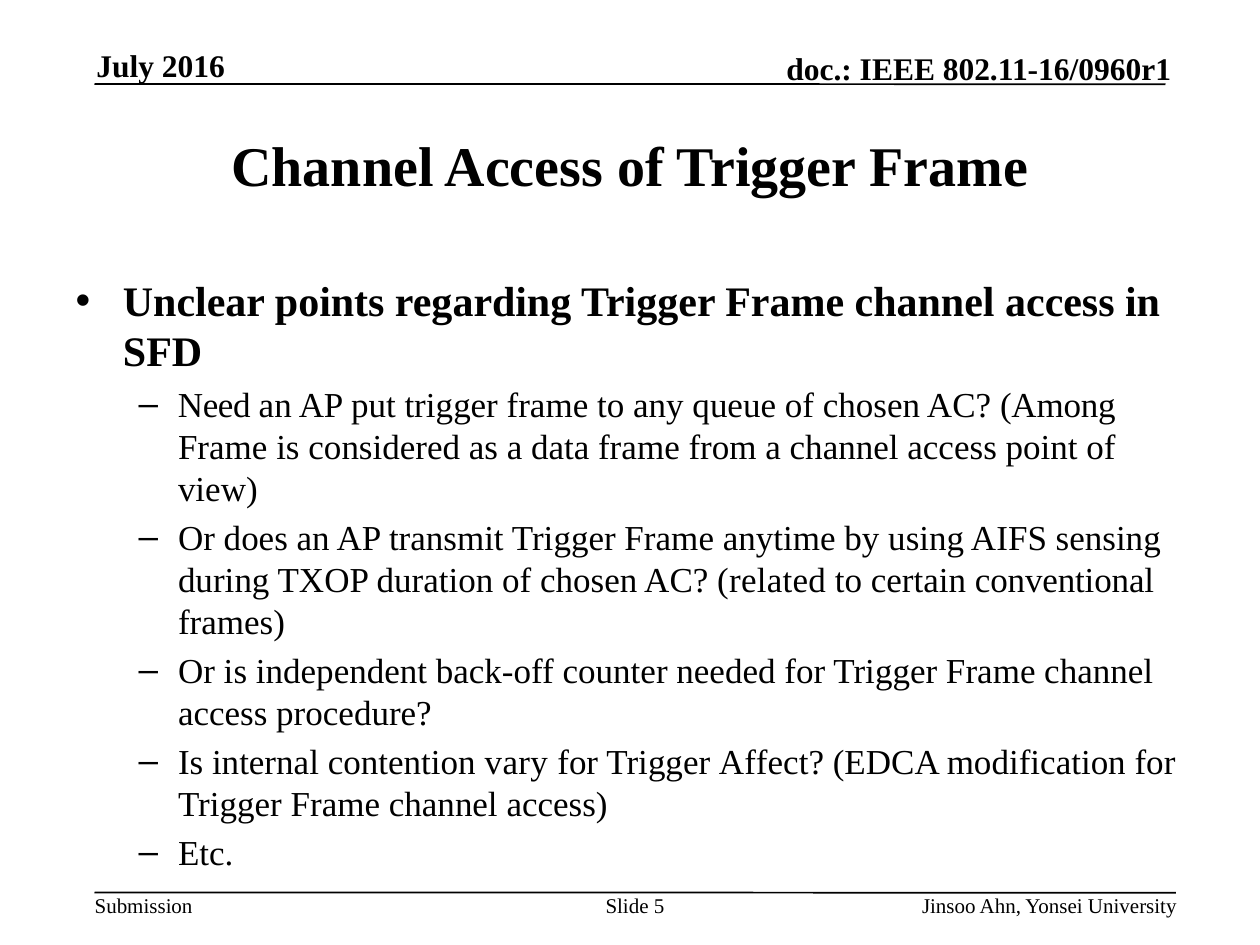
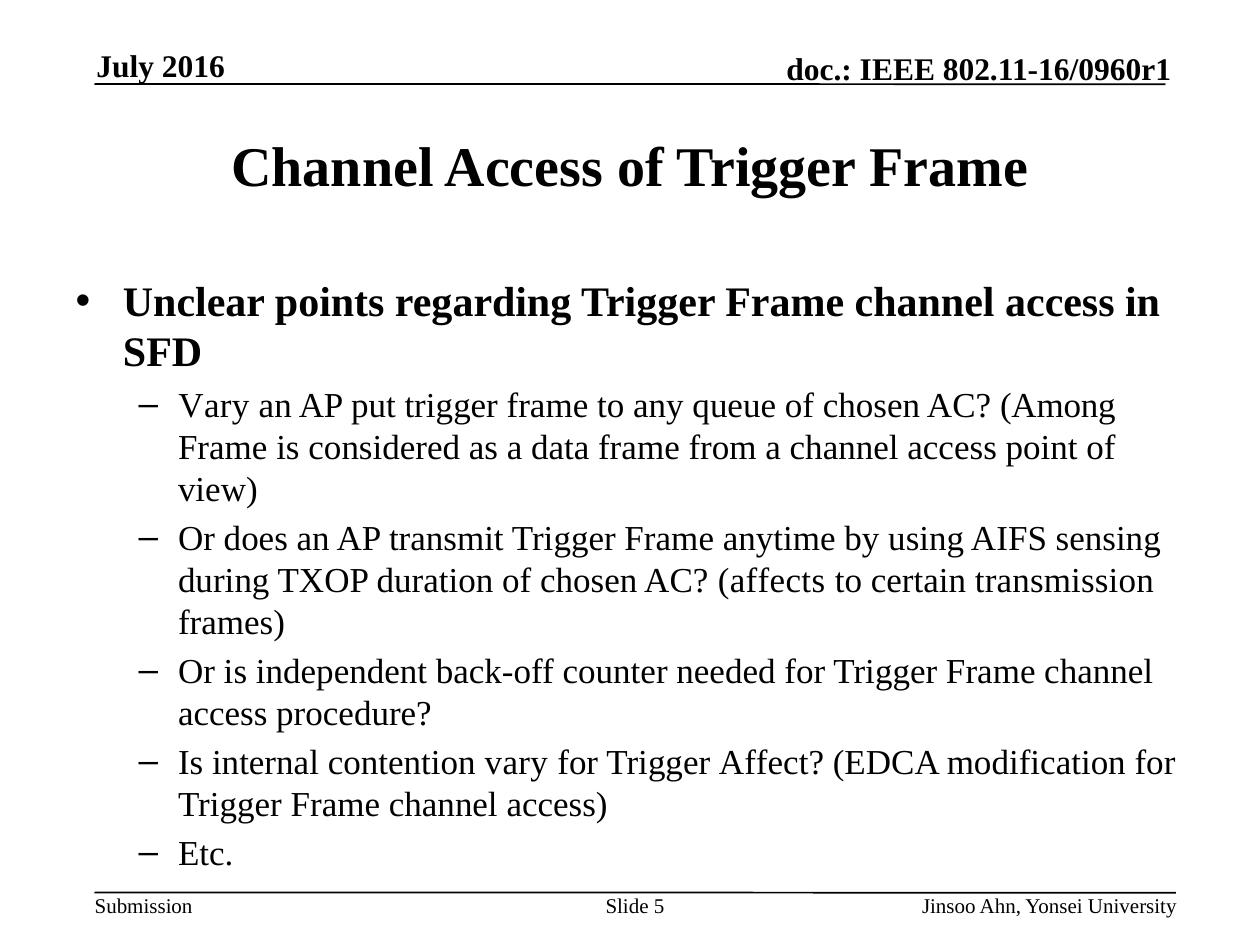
Need: Need -> Vary (214, 406)
related: related -> affects (771, 581)
conventional: conventional -> transmission (1064, 581)
